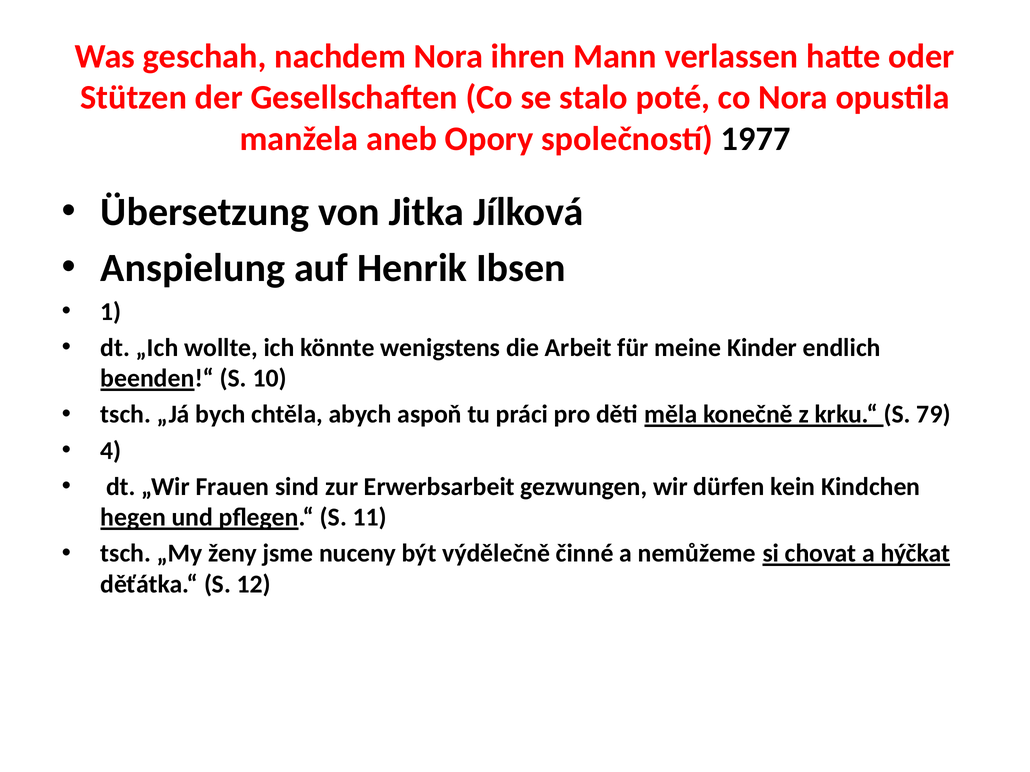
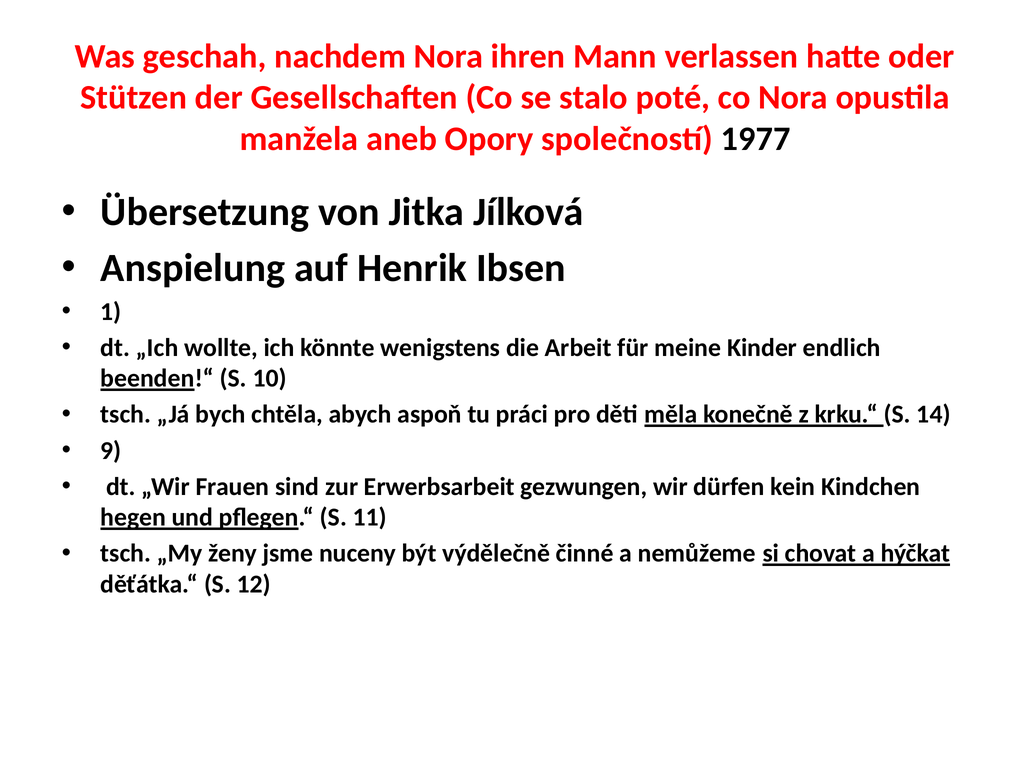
79: 79 -> 14 (934, 415)
4: 4 -> 9 (111, 451)
